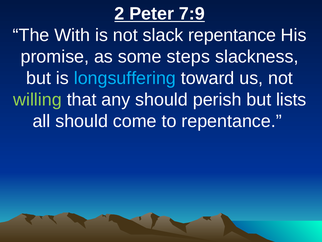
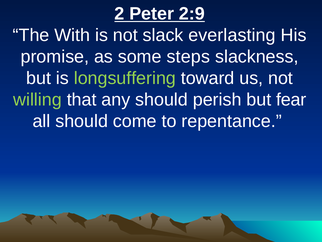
7:9: 7:9 -> 2:9 (192, 14)
slack repentance: repentance -> everlasting (232, 35)
longsuffering colour: light blue -> light green (125, 78)
lists: lists -> fear (291, 99)
